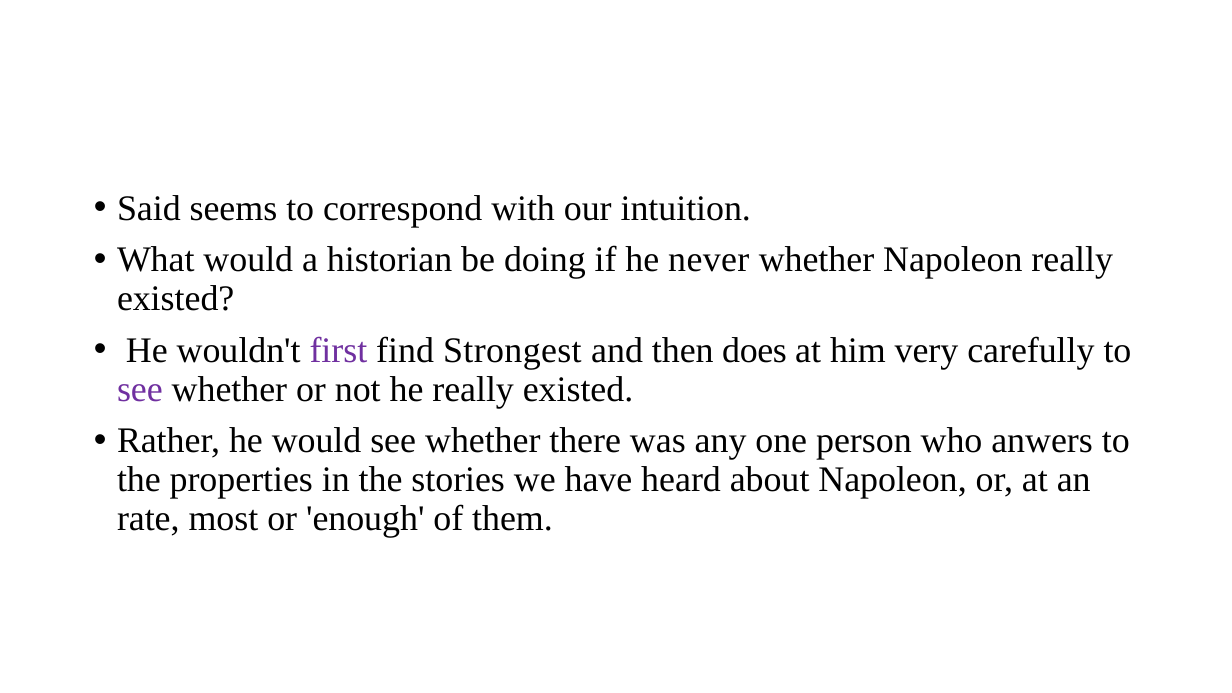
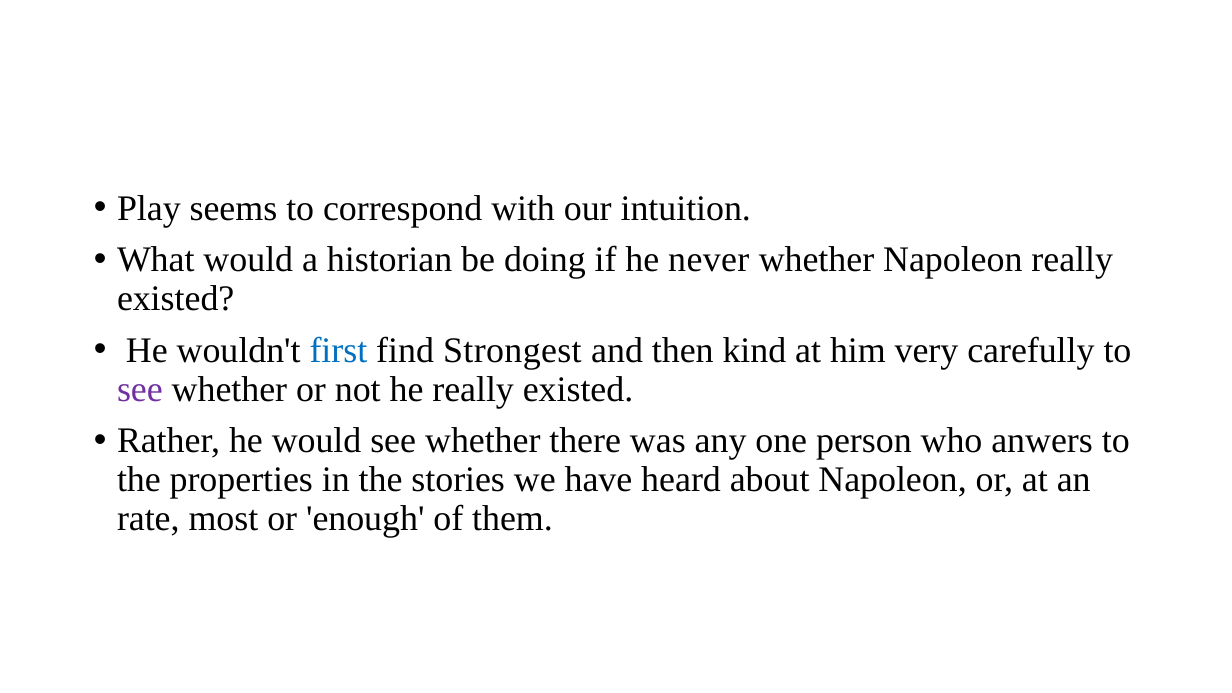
Said: Said -> Play (149, 208)
first colour: purple -> blue (338, 350)
does: does -> kind (754, 350)
